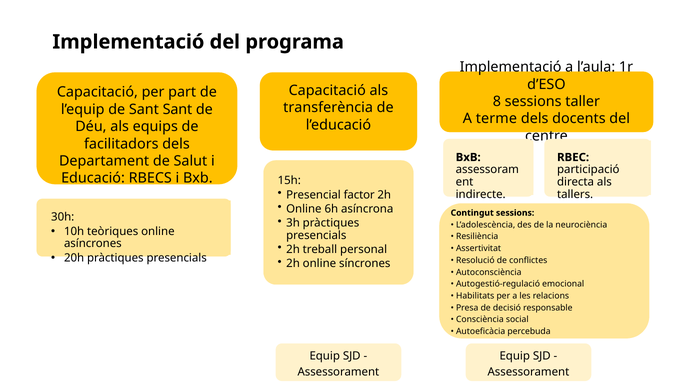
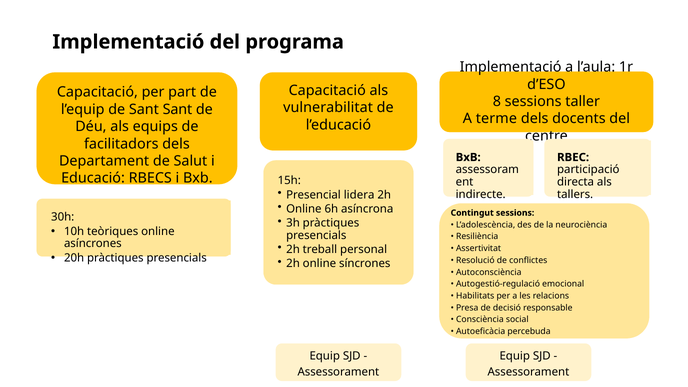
transferència: transferència -> vulnerabilitat (328, 108)
factor: factor -> lidera (359, 195)
